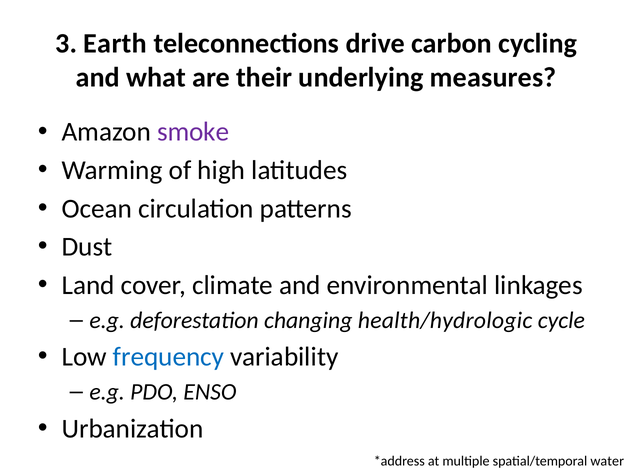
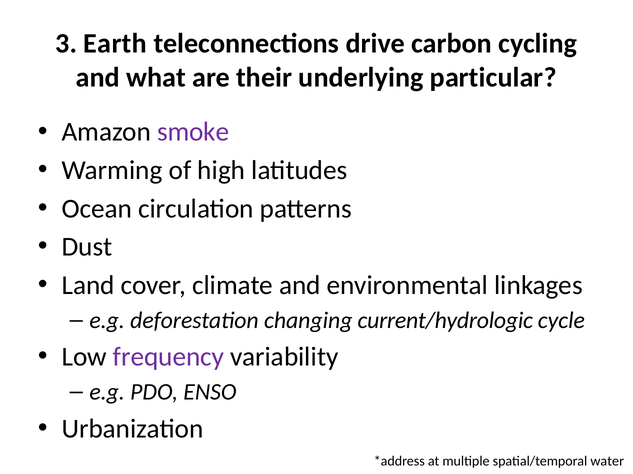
measures: measures -> particular (493, 77)
health/hydrologic: health/hydrologic -> current/hydrologic (445, 321)
frequency colour: blue -> purple (169, 357)
